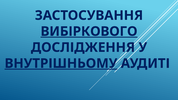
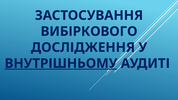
ВИБІРКОВОГО underline: present -> none (89, 31)
